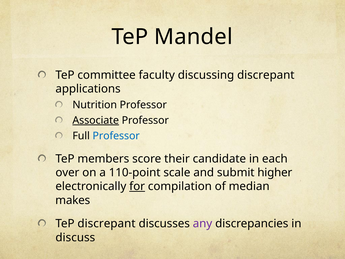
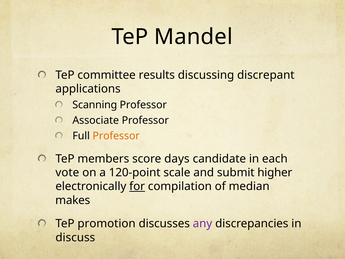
faculty: faculty -> results (157, 75)
Nutrition: Nutrition -> Scanning (95, 105)
Associate underline: present -> none (96, 120)
Professor colour: blue -> orange (116, 136)
their: their -> days (177, 159)
over: over -> vote (67, 172)
110-point: 110-point -> 120-point (135, 172)
TeP discrepant: discrepant -> promotion (107, 223)
